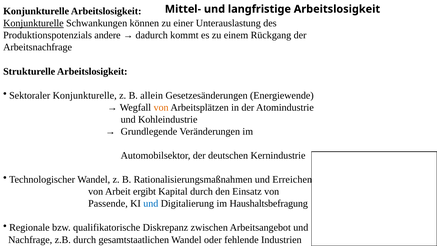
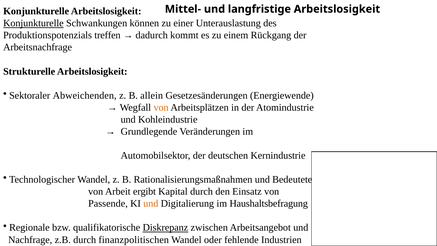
andere: andere -> treffen (107, 35)
Sektoraler Konjunkturelle: Konjunkturelle -> Abweichenden (85, 95)
Erreichen: Erreichen -> Bedeutete (292, 179)
und colour: blue -> orange (151, 203)
Diskrepanz underline: none -> present (165, 228)
gesamtstaatlichen: gesamtstaatlichen -> finanzpolitischen (134, 240)
